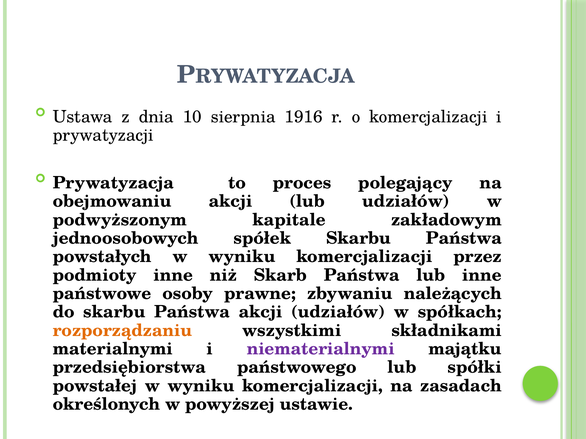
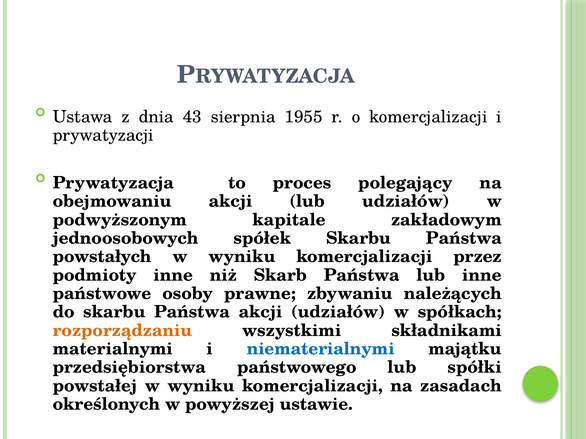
10: 10 -> 43 (192, 117)
1916: 1916 -> 1955 (304, 117)
niematerialnymi colour: purple -> blue (321, 349)
